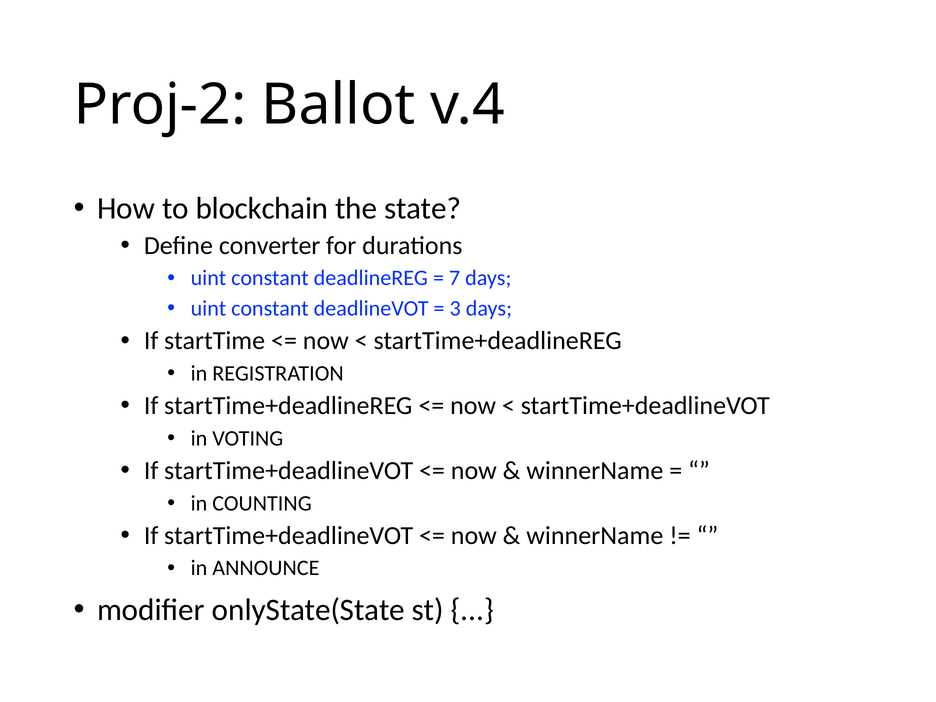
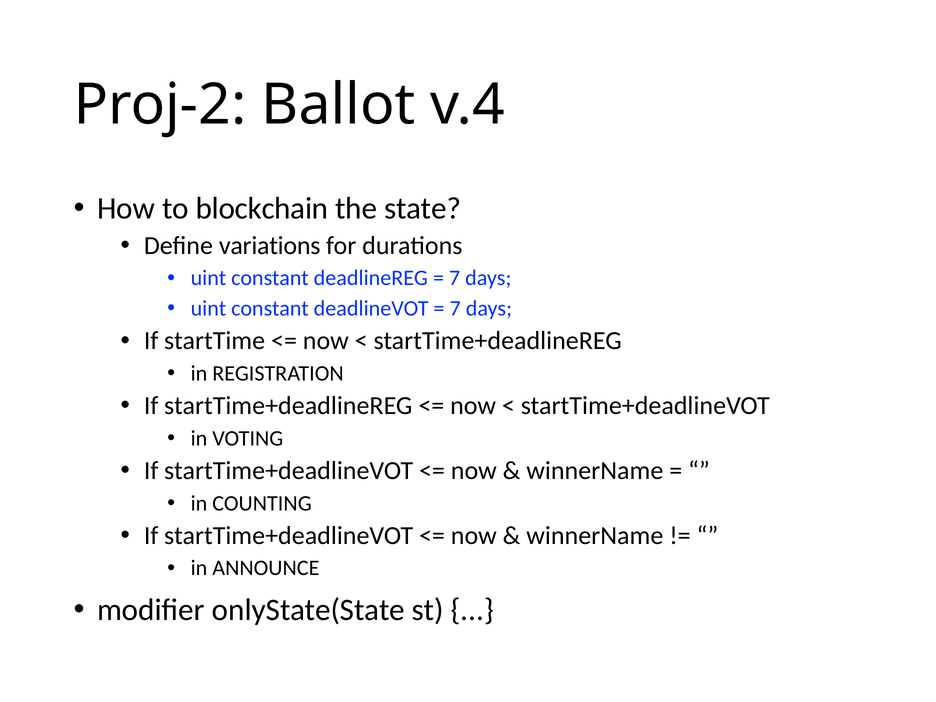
converter: converter -> variations (270, 246)
3: 3 -> 7 (455, 308)
